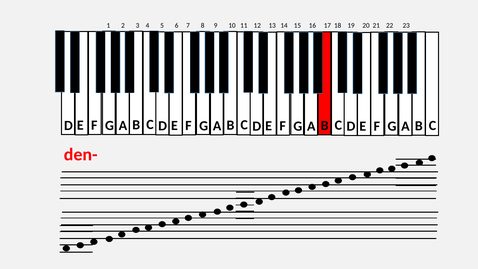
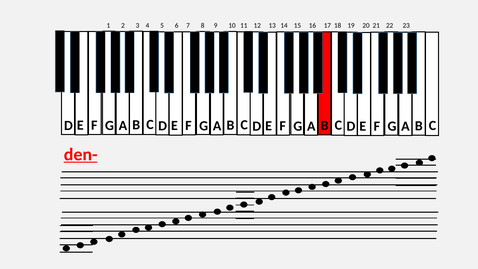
den- underline: none -> present (81, 154)
